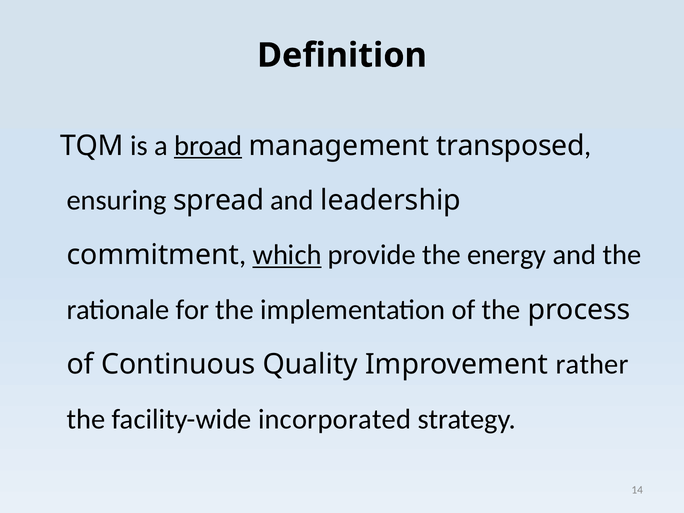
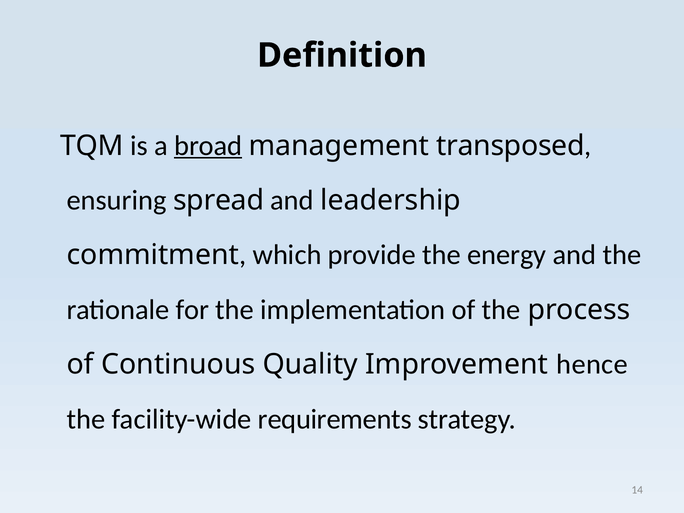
which underline: present -> none (287, 255)
rather: rather -> hence (592, 365)
incorporated: incorporated -> requirements (335, 419)
